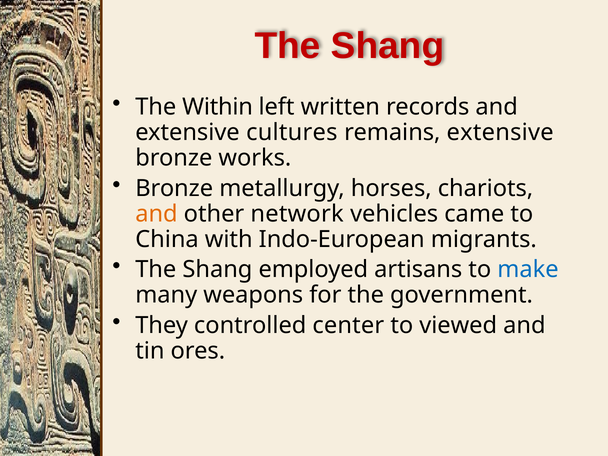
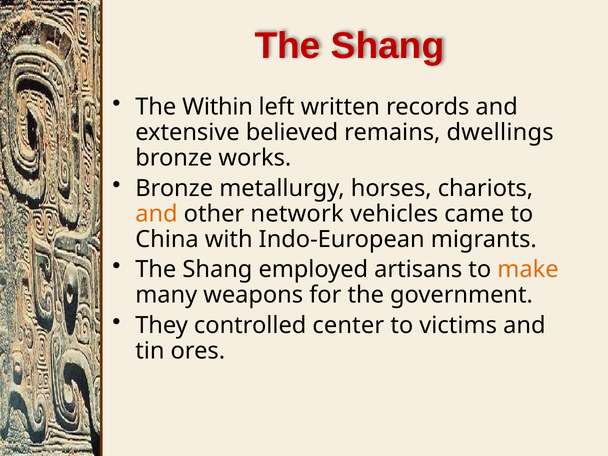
cultures: cultures -> believed (292, 132)
remains extensive: extensive -> dwellings (500, 132)
make colour: blue -> orange (528, 270)
viewed: viewed -> victims (458, 325)
